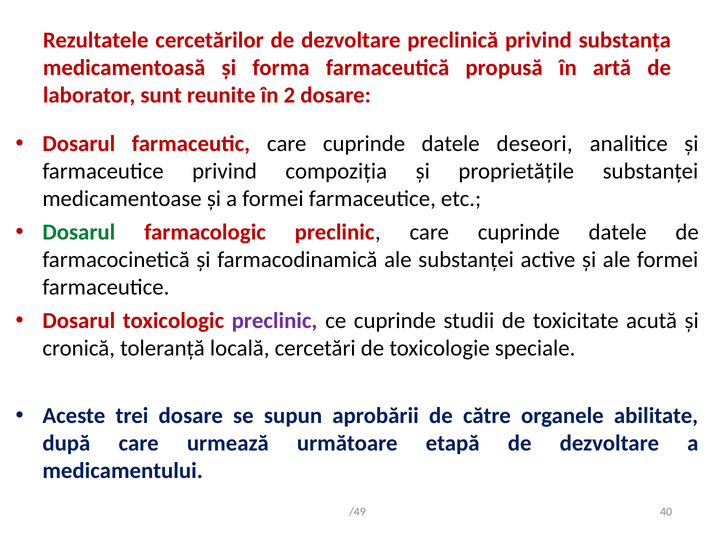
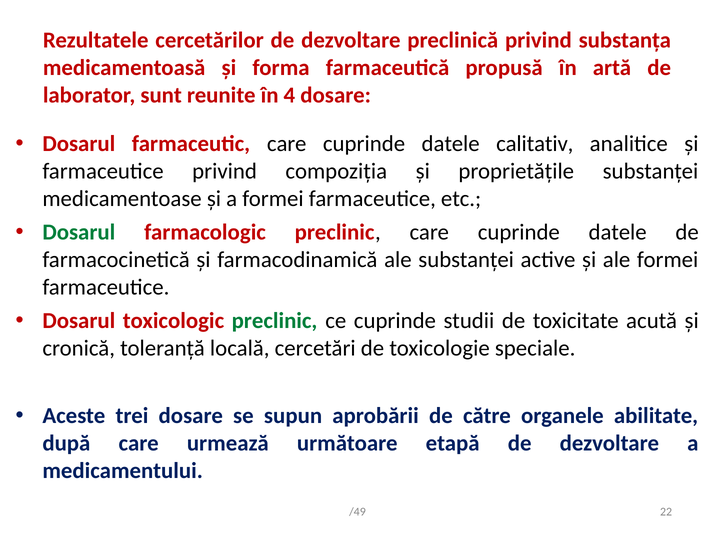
2: 2 -> 4 (289, 95)
deseori: deseori -> calitativ (535, 144)
preclinic colour: purple -> green (274, 321)
40: 40 -> 22 (666, 512)
